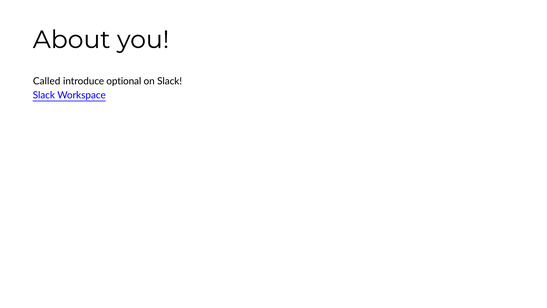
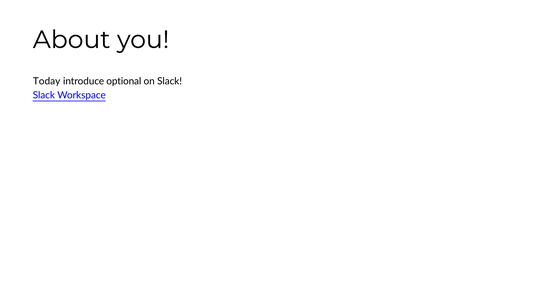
Called: Called -> Today (47, 81)
